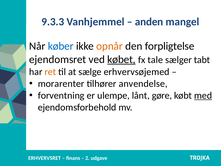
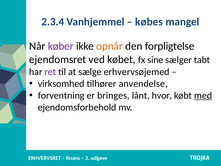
9.3.3: 9.3.3 -> 2.3.4 (53, 22)
anden: anden -> købes (149, 22)
køber colour: blue -> purple (61, 46)
købet underline: present -> none (121, 59)
tale: tale -> sine (155, 60)
ret colour: orange -> purple (50, 72)
morarenter: morarenter -> virksomhed (61, 84)
ulempe: ulempe -> bringes (113, 95)
gøre: gøre -> hvor (162, 95)
